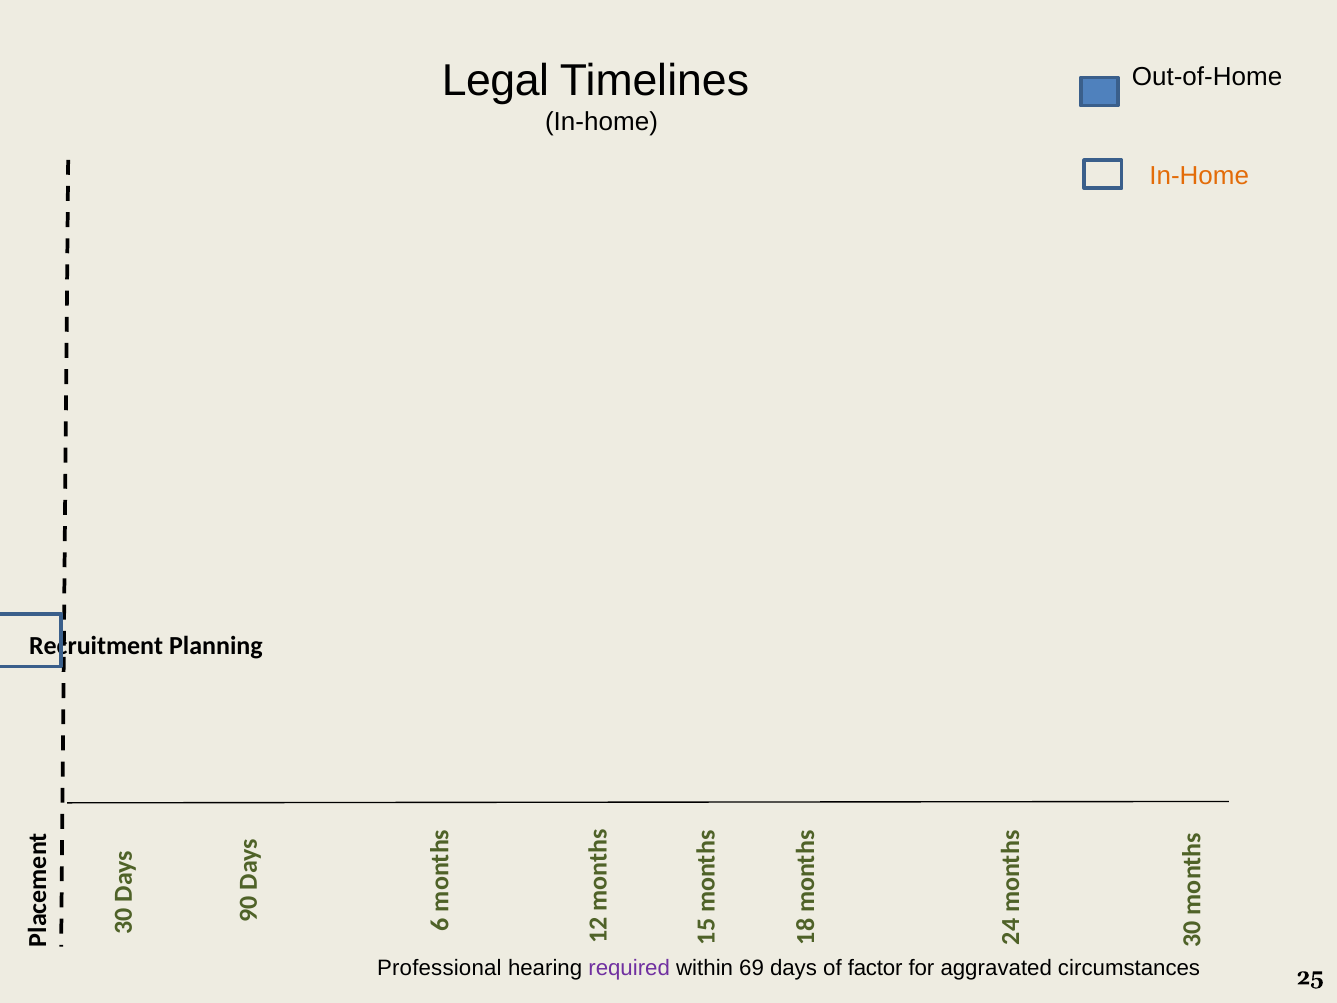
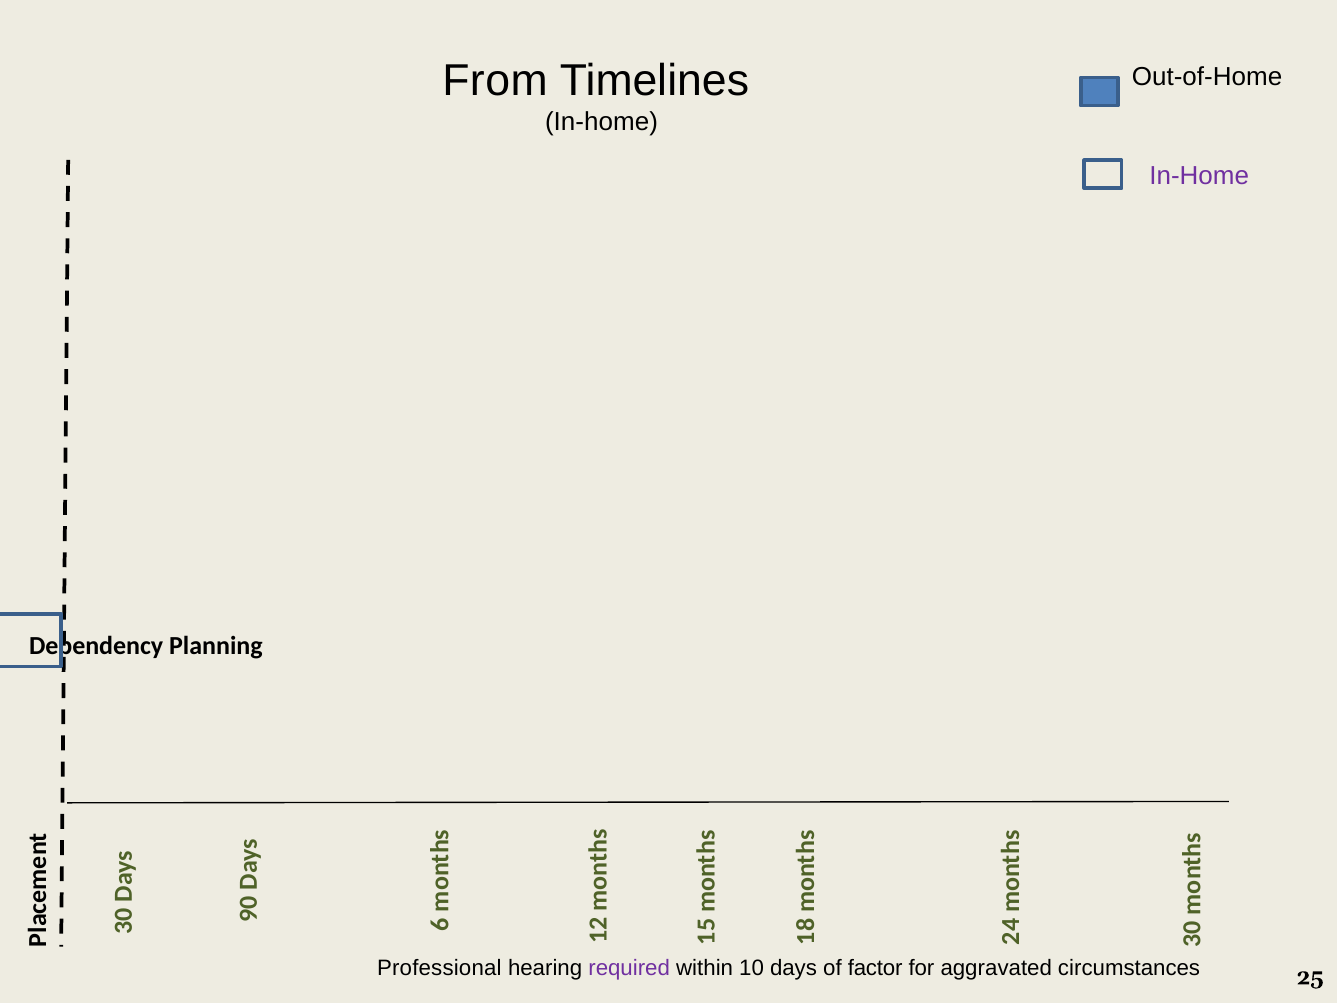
Legal: Legal -> From (495, 81)
In-Home colour: orange -> purple (1199, 176)
Recruitment: Recruitment -> Dependency (96, 645)
69: 69 -> 10 (752, 968)
